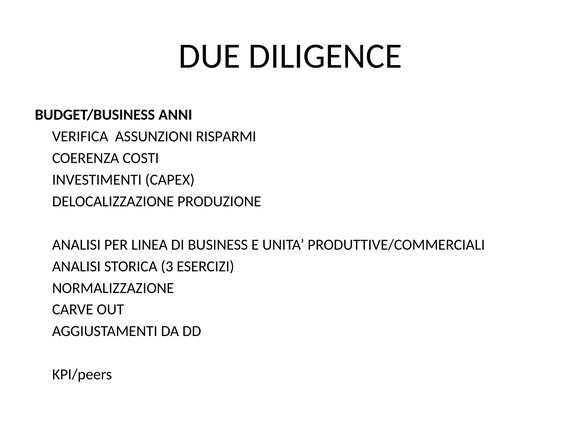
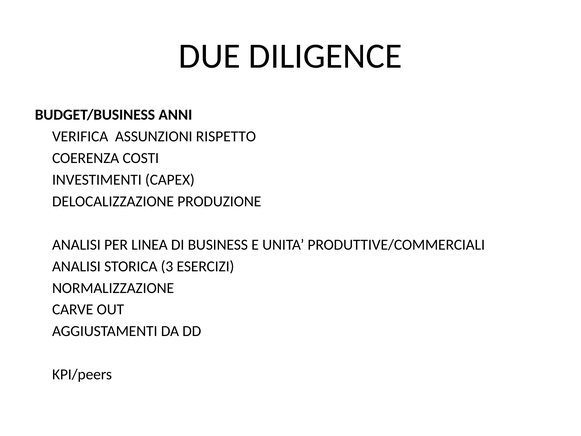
RISPARMI: RISPARMI -> RISPETTO (226, 136)
